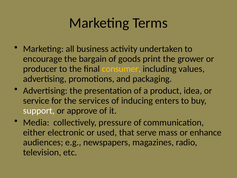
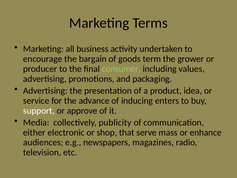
print: print -> term (152, 59)
consumer colour: yellow -> light green (121, 69)
services: services -> advance (94, 101)
pressure: pressure -> publicity (115, 122)
used: used -> shop (107, 132)
